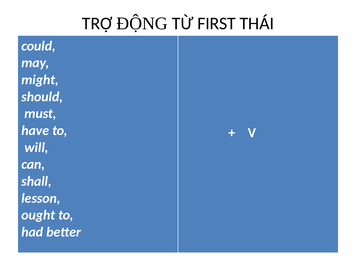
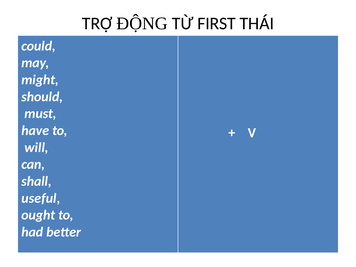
lesson: lesson -> useful (41, 198)
